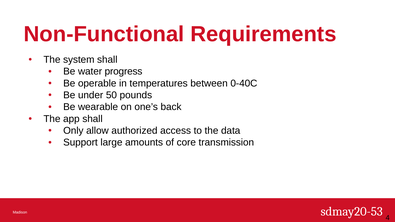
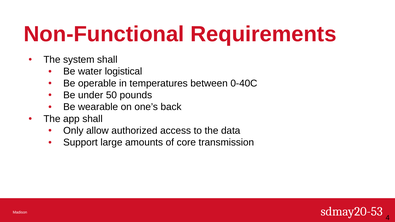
progress: progress -> logistical (123, 71)
